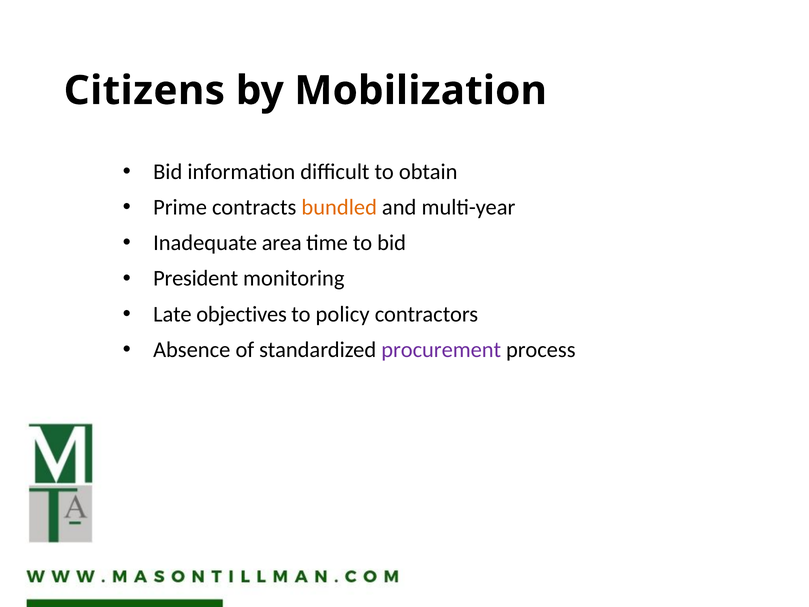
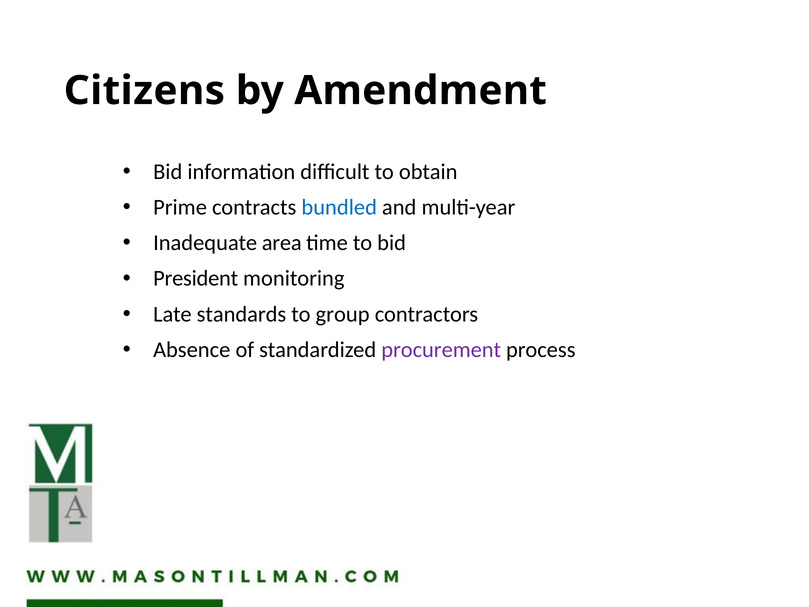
Mobilization: Mobilization -> Amendment (421, 91)
bundled colour: orange -> blue (339, 207)
objectives: objectives -> standards (241, 314)
policy: policy -> group (343, 314)
